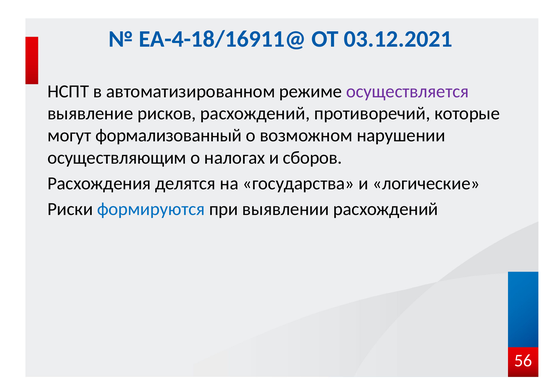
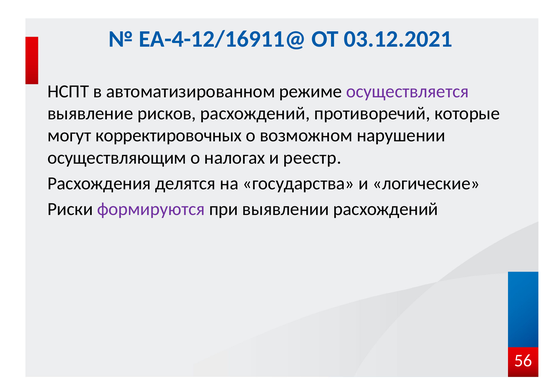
ЕА-4-18/16911@: ЕА-4-18/16911@ -> ЕА-4-12/16911@ (222, 39)
формализованный: формализованный -> корректировочных (169, 136)
сборов: сборов -> реестр (312, 158)
формируются colour: blue -> purple (151, 210)
